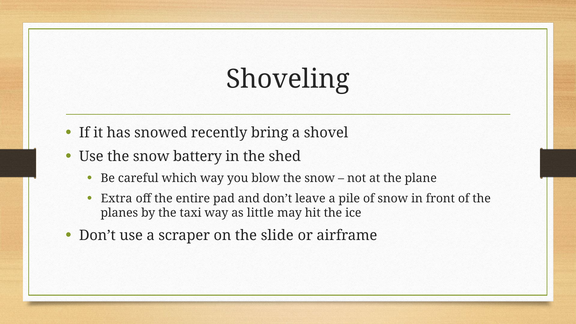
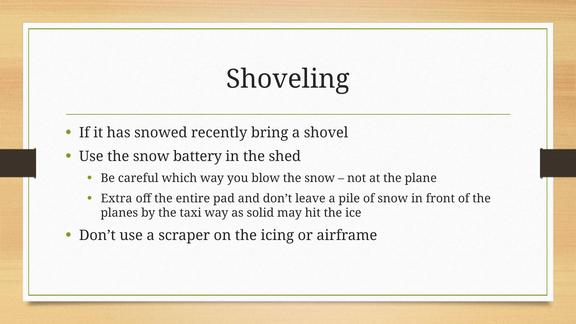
little: little -> solid (260, 213)
slide: slide -> icing (277, 235)
